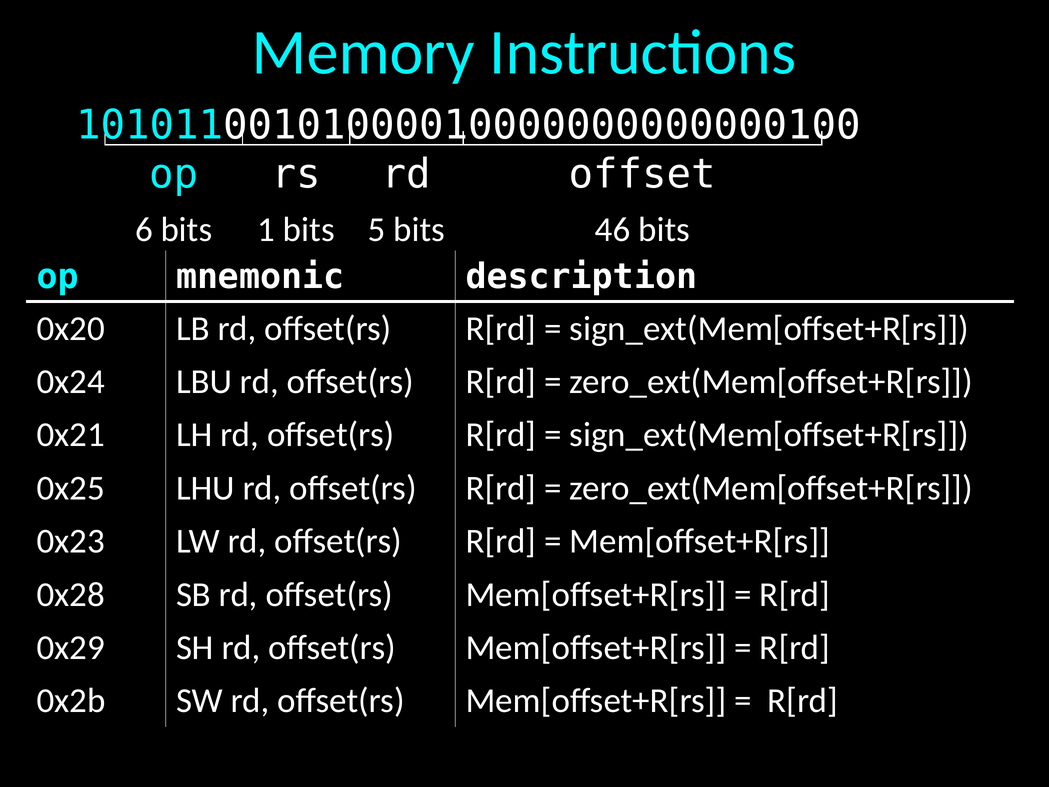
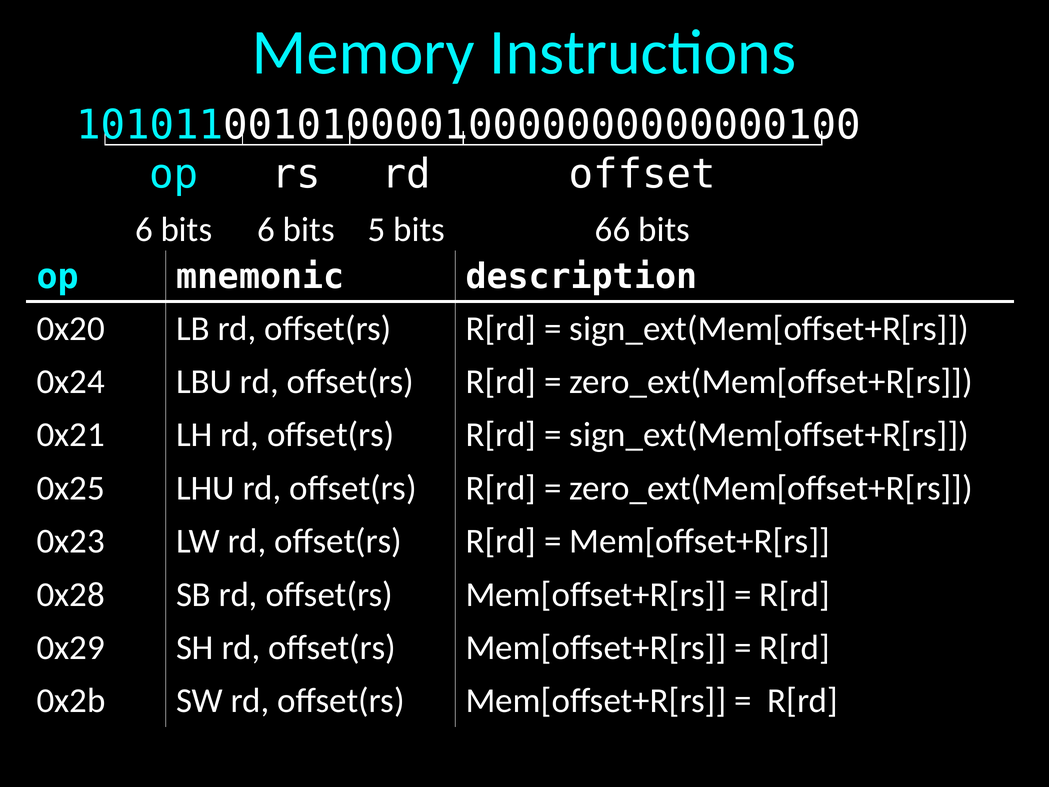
bits 1: 1 -> 6 (266, 230)
46: 46 -> 66 (613, 230)
